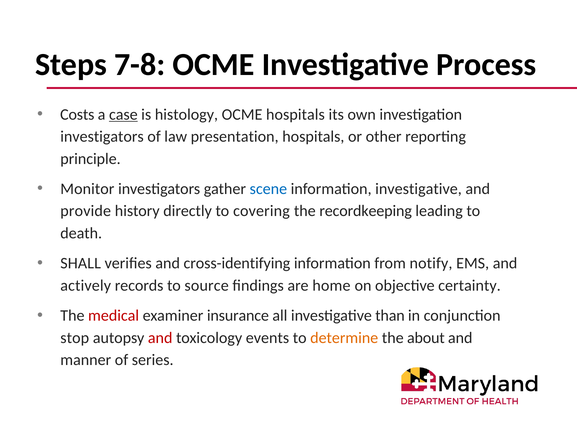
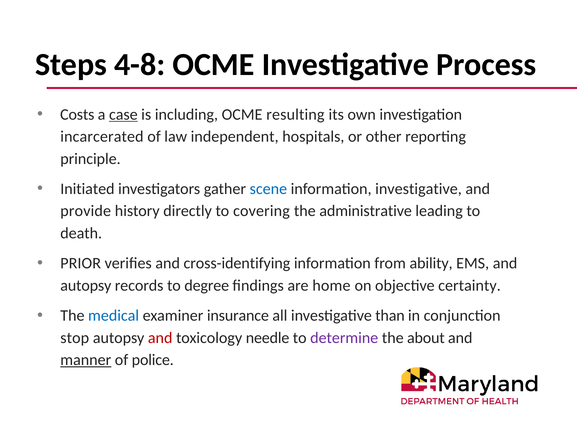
7-8: 7-8 -> 4-8 (140, 65)
histology: histology -> including (186, 114)
OCME hospitals: hospitals -> resulting (295, 114)
investigators: investigators -> incarcerated (102, 137)
presentation: presentation -> independent (235, 137)
Monitor: Monitor -> Initiated (87, 189)
recordkeeping: recordkeeping -> administrative (366, 211)
SHALL: SHALL -> PRIOR (81, 263)
notify: notify -> ability (431, 263)
actively: actively -> autopsy (86, 285)
source: source -> degree (207, 285)
medical colour: red -> blue (114, 315)
events: events -> needle (268, 338)
determine colour: orange -> purple (344, 338)
manner underline: none -> present (86, 360)
series: series -> police (153, 360)
